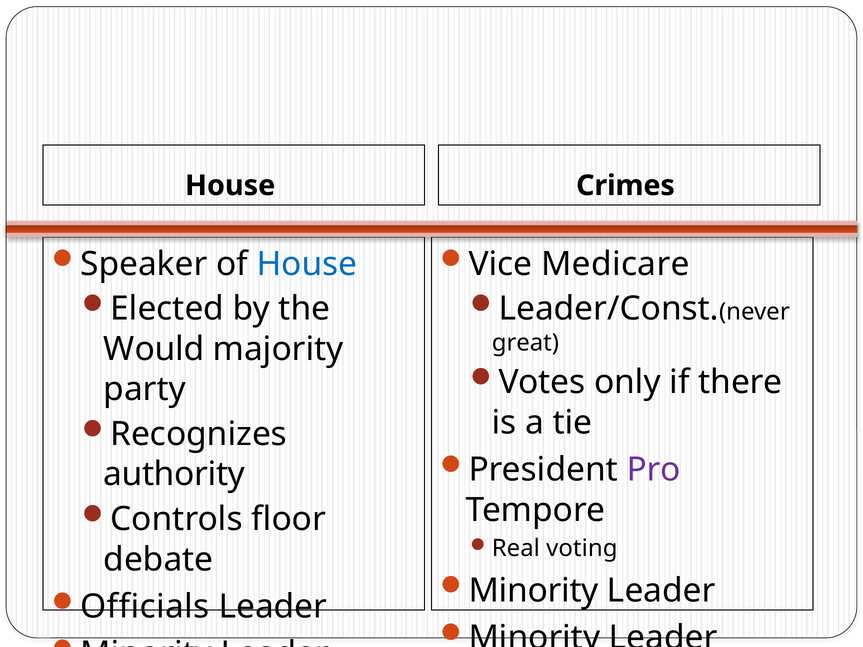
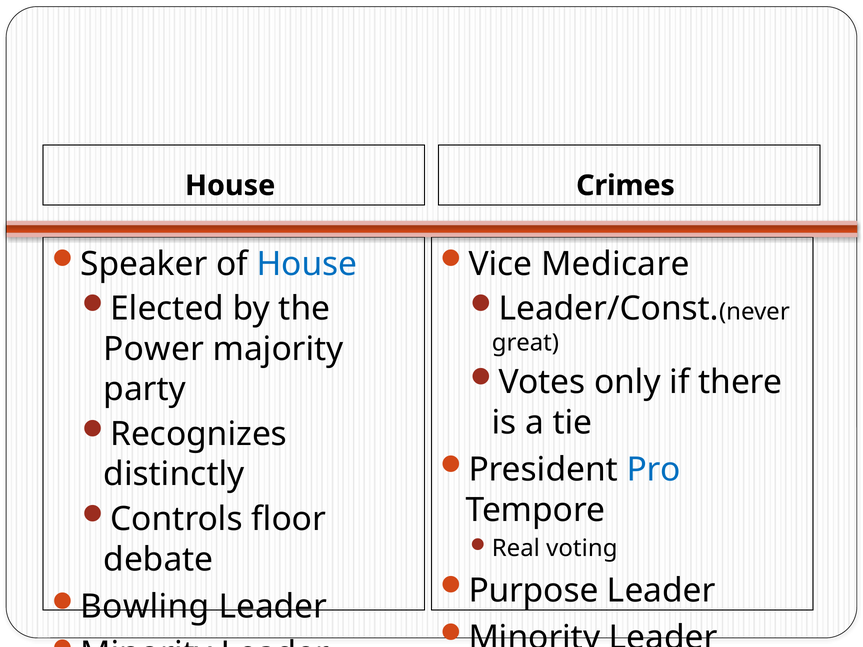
Would: Would -> Power (154, 349)
Pro colour: purple -> blue (654, 470)
authority: authority -> distinctly (174, 475)
Minority: Minority -> Purpose (534, 591)
Officials: Officials -> Bowling (145, 607)
